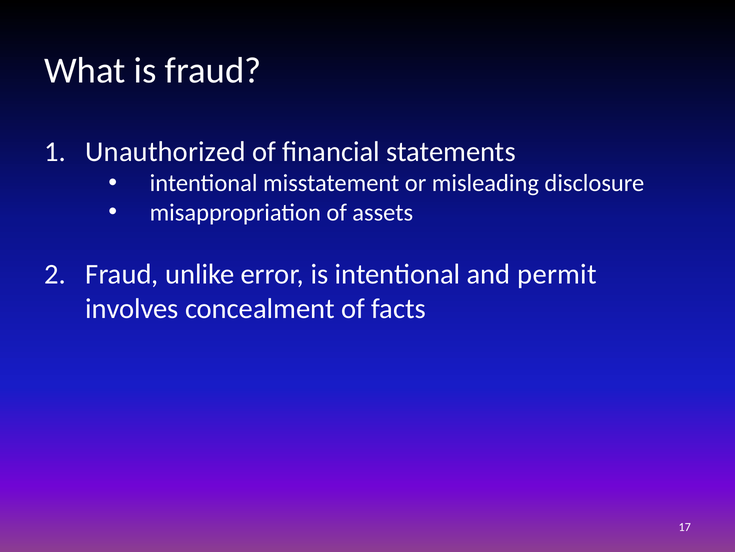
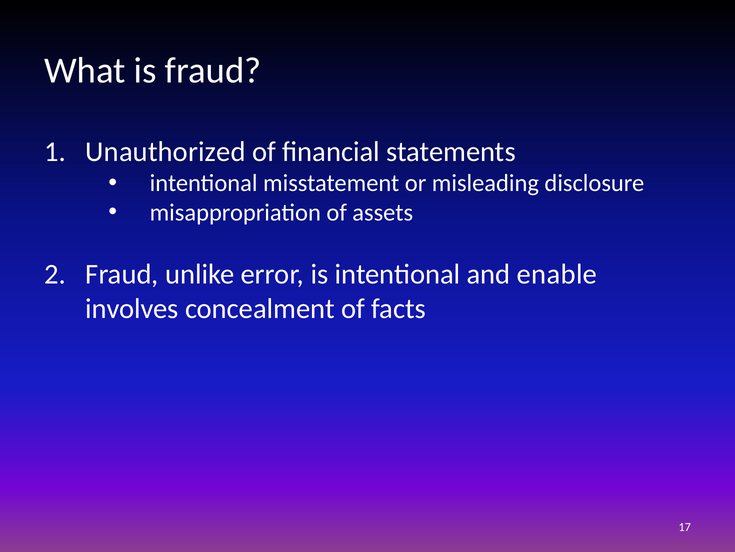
permit: permit -> enable (557, 274)
